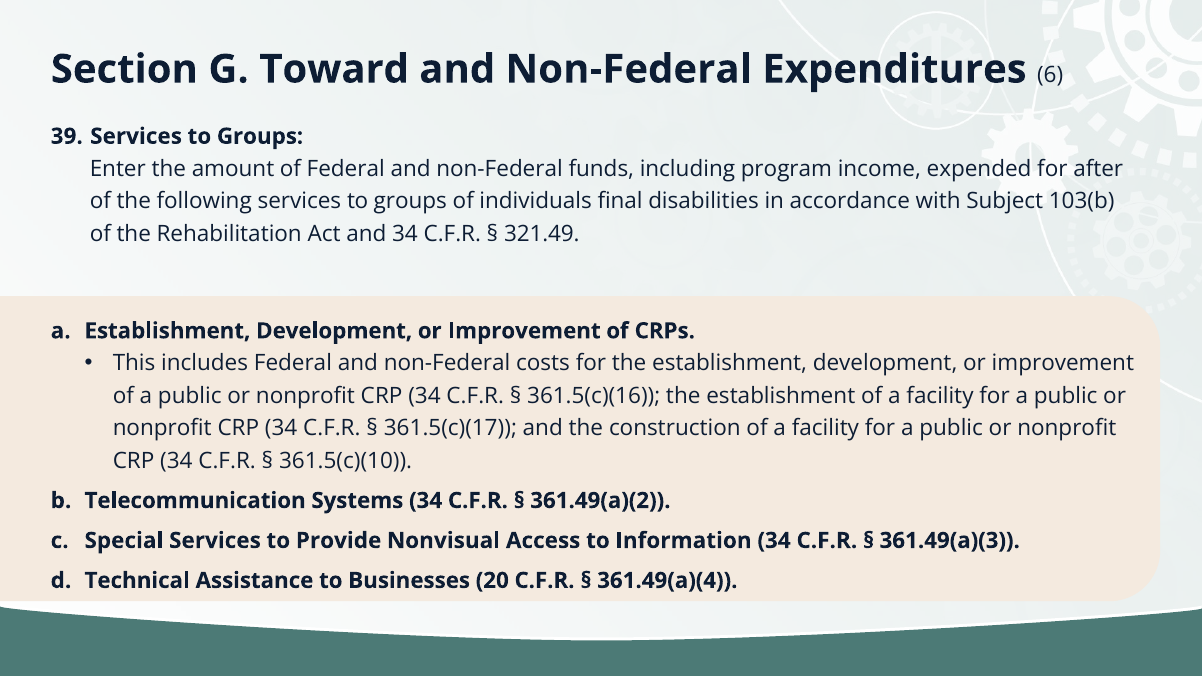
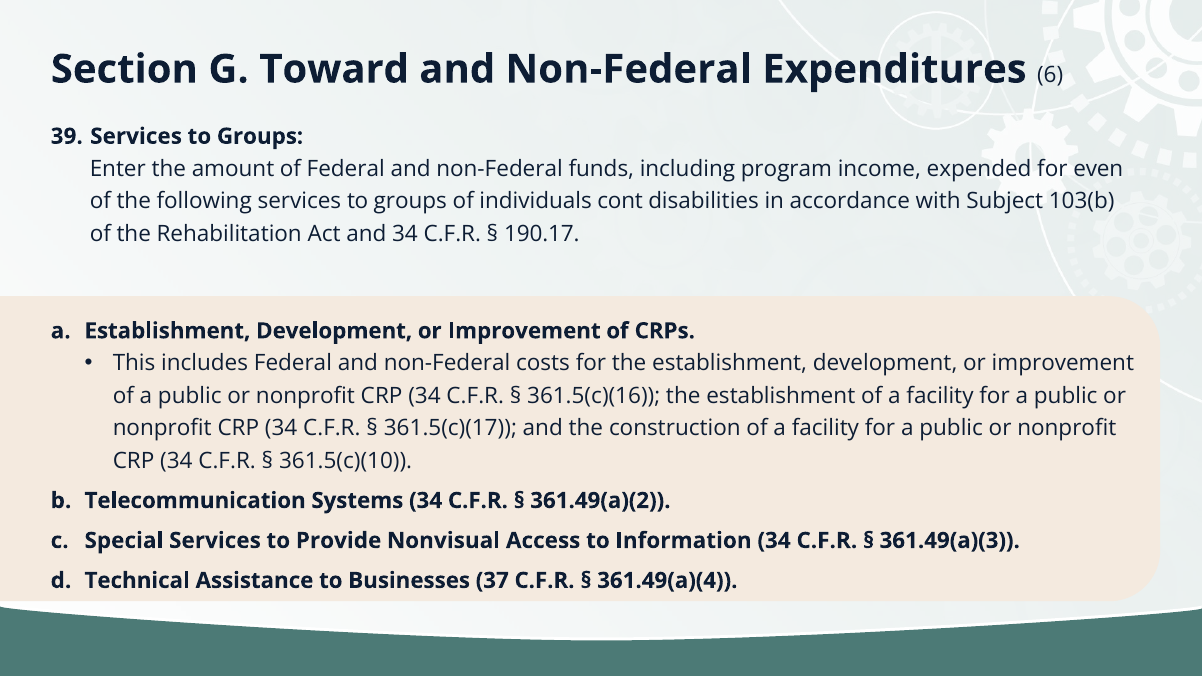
after: after -> even (1098, 169)
final: final -> cont (620, 201)
321.49: 321.49 -> 190.17 (542, 234)
20: 20 -> 37 (492, 581)
